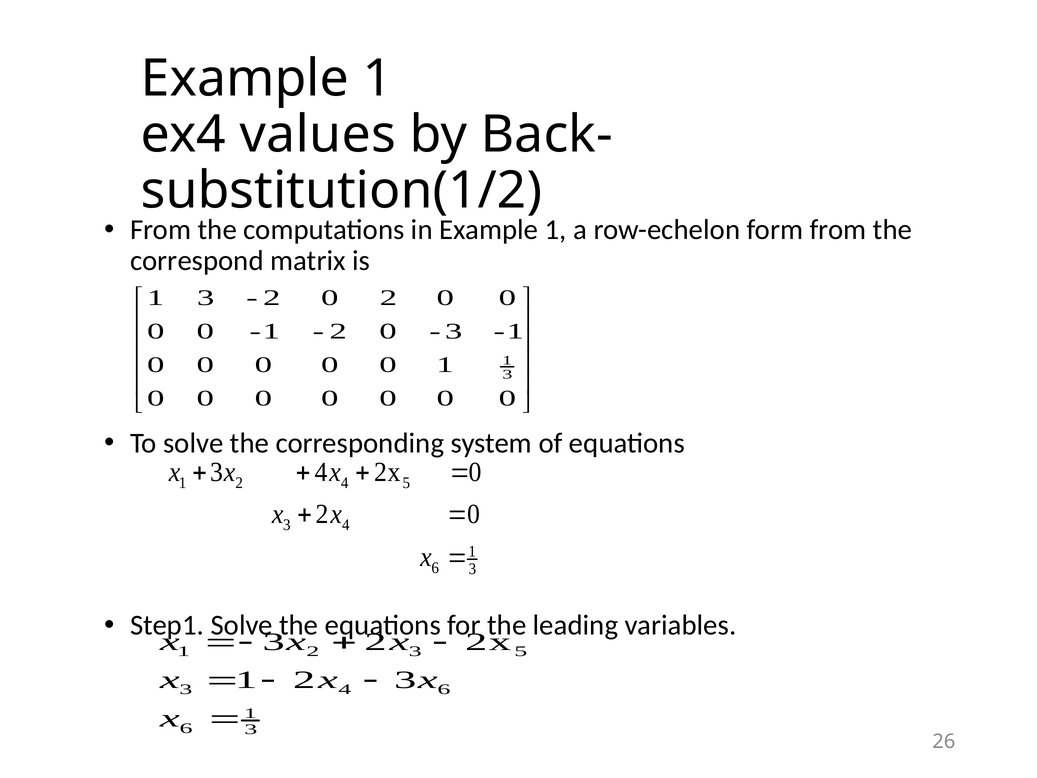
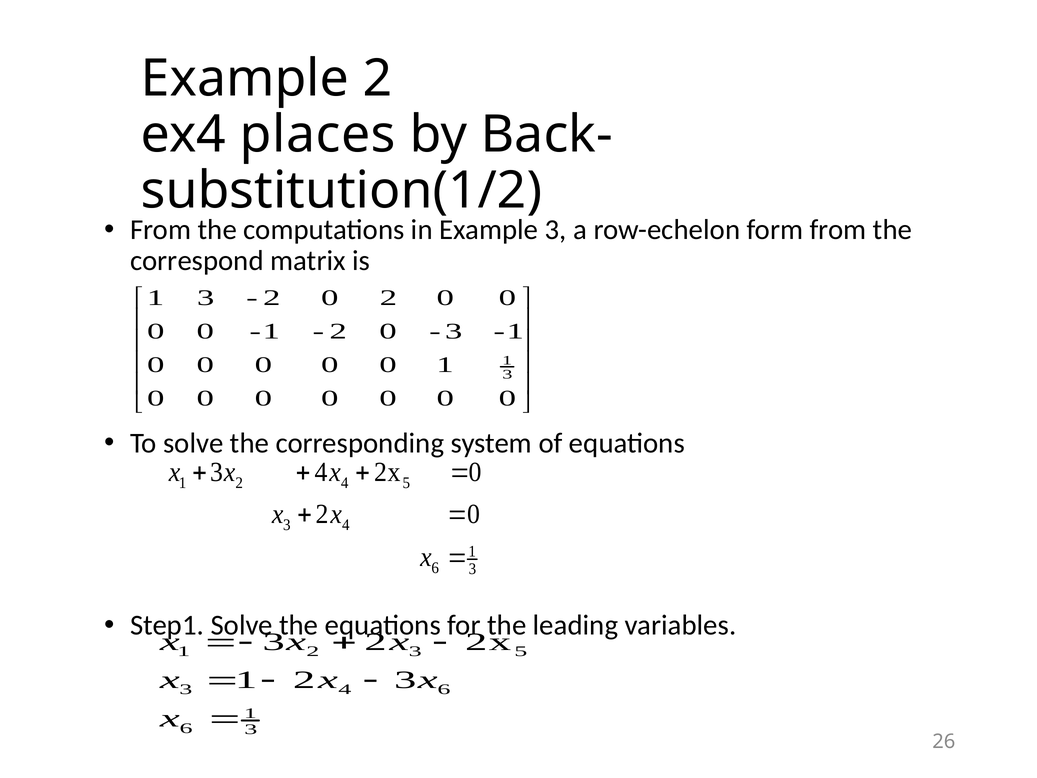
1: 1 -> 2 (377, 78)
values: values -> places (318, 134)
in Example 1: 1 -> 3 (556, 230)
